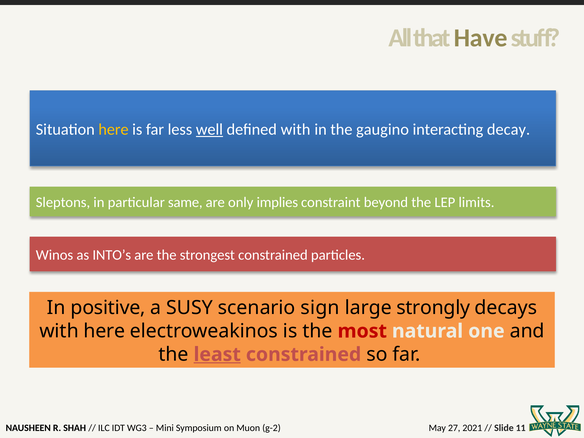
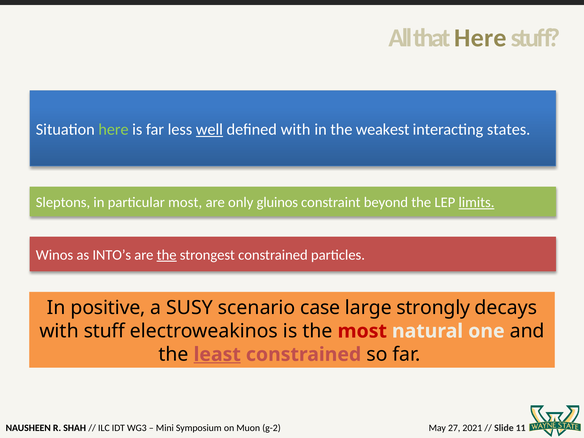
that Have: Have -> Here (480, 38)
here colour: yellow -> light green (113, 130)
gaugino: gaugino -> weakest (383, 130)
decay: decay -> states (509, 130)
particular same: same -> most (185, 202)
implies: implies -> gluinos (277, 202)
limits underline: none -> present (476, 202)
the underline: none -> present (167, 255)
sign: sign -> case (320, 308)
with here: here -> stuff (104, 331)
